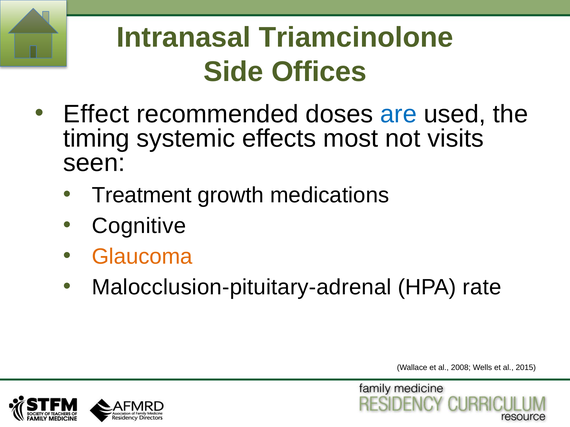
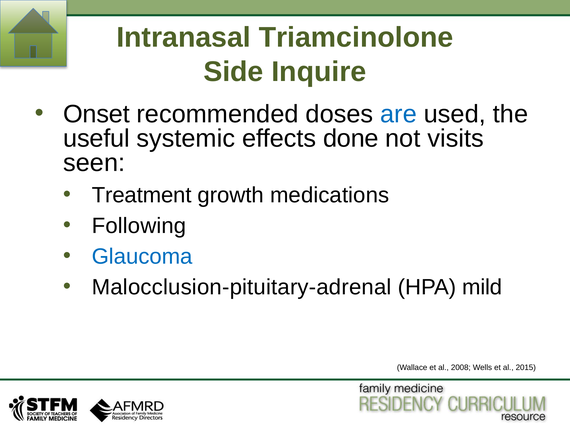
Offices: Offices -> Inquire (319, 72)
Effect: Effect -> Onset (96, 114)
timing: timing -> useful (96, 139)
most: most -> done (351, 139)
Cognitive: Cognitive -> Following (139, 226)
Glaucoma colour: orange -> blue (142, 257)
rate: rate -> mild (482, 288)
